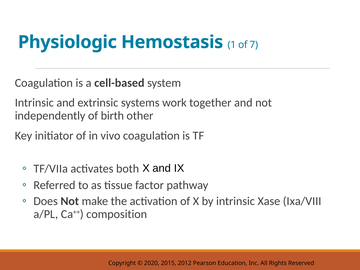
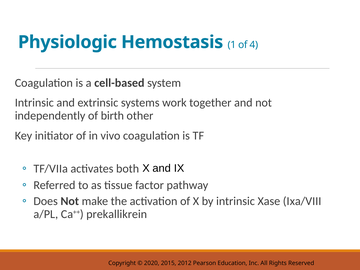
7: 7 -> 4 (254, 45)
composition: composition -> prekallikrein (117, 214)
